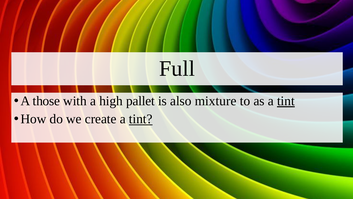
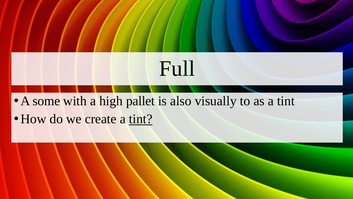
those: those -> some (46, 101)
mixture: mixture -> visually (216, 101)
tint underline: present -> none (286, 101)
